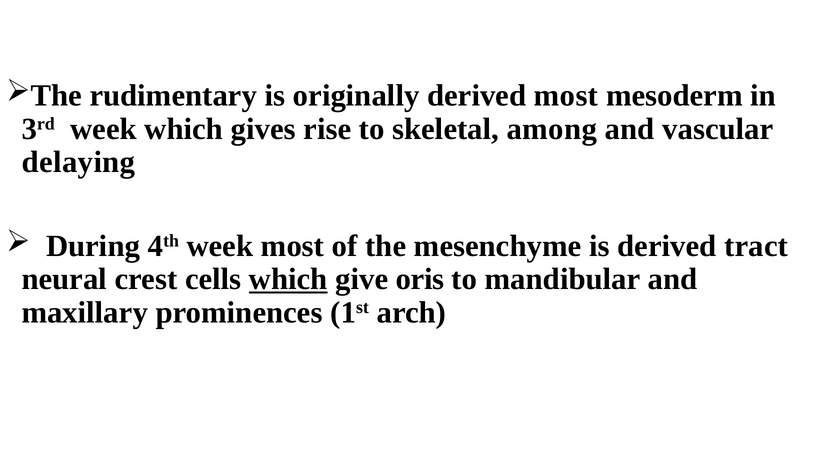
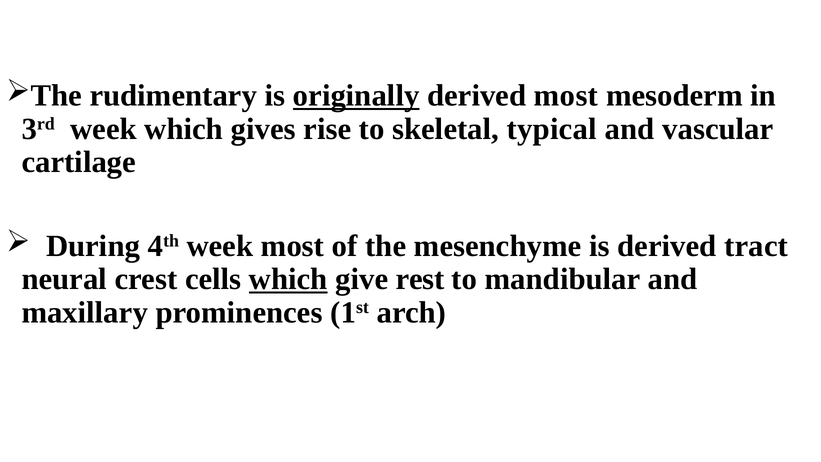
originally underline: none -> present (356, 96)
among: among -> typical (552, 129)
delaying: delaying -> cartilage (79, 162)
oris: oris -> rest (420, 279)
